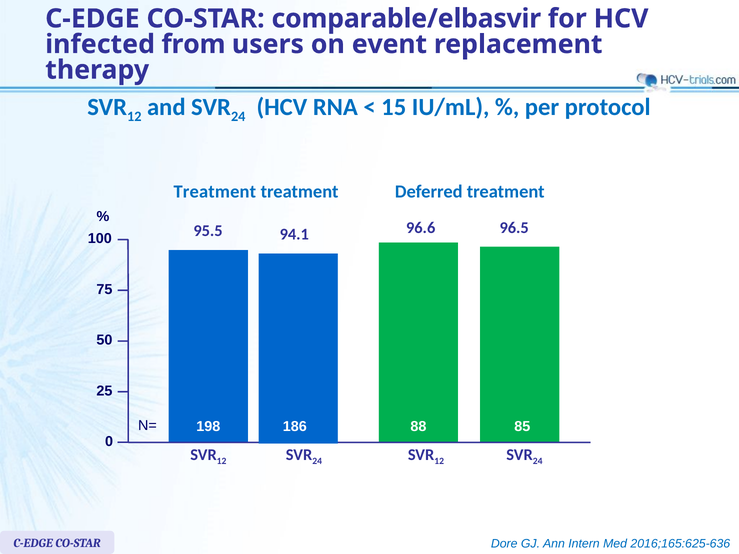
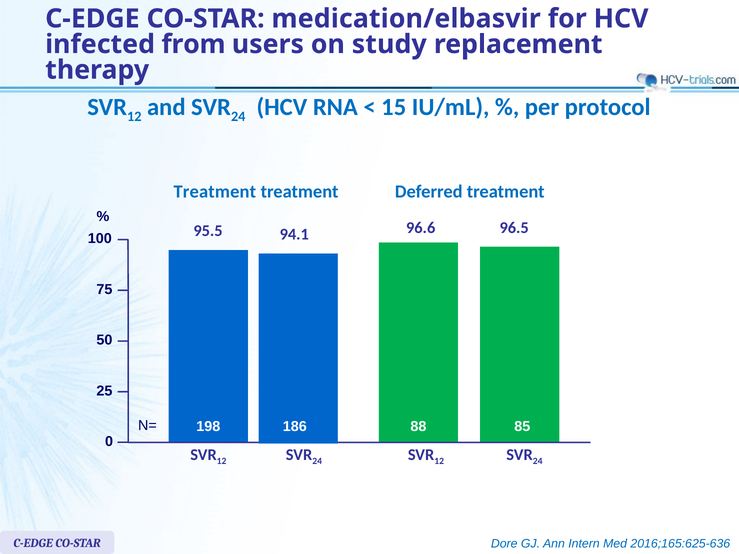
comparable/elbasvir: comparable/elbasvir -> medication/elbasvir (406, 19)
event: event -> study (389, 44)
